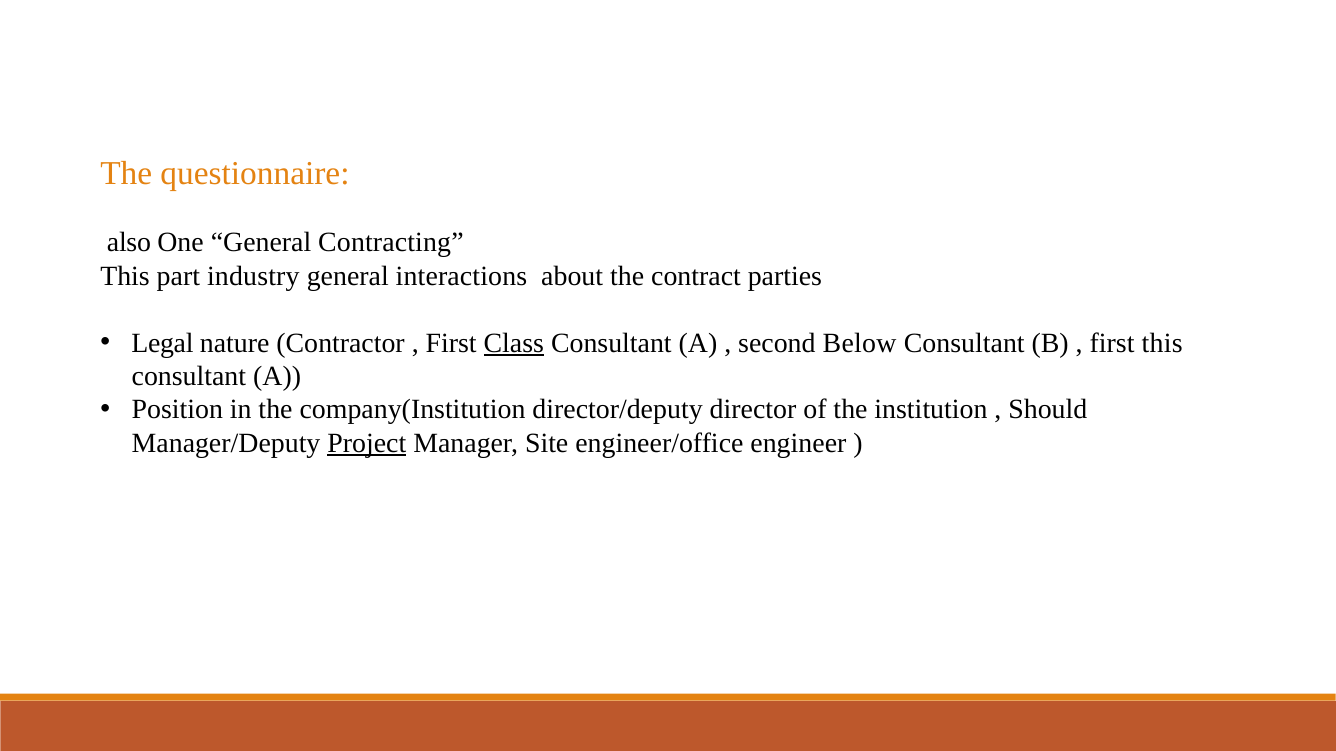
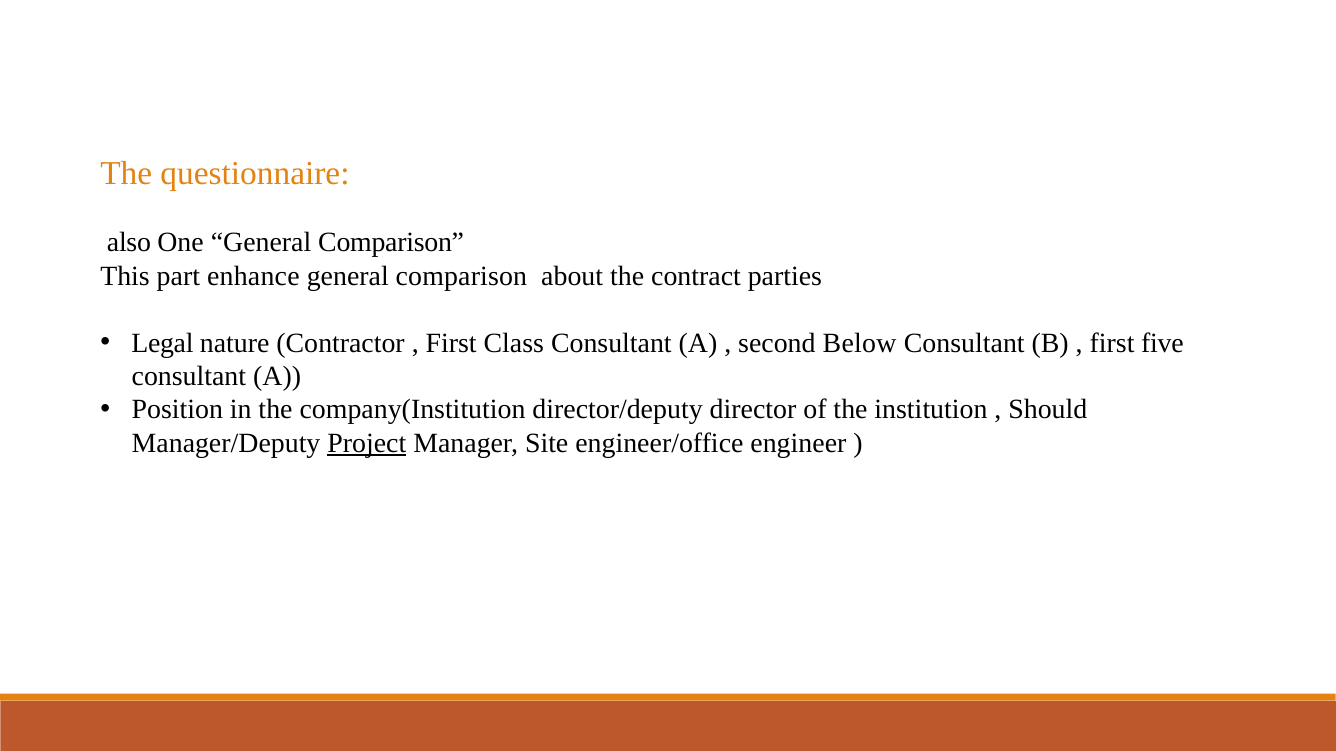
One General Contracting: Contracting -> Comparison (391, 243)
industry: industry -> enhance (253, 276)
interactions: interactions -> comparison (461, 276)
Class underline: present -> none (514, 343)
first this: this -> five (1162, 343)
